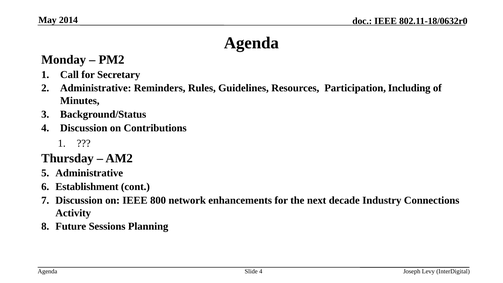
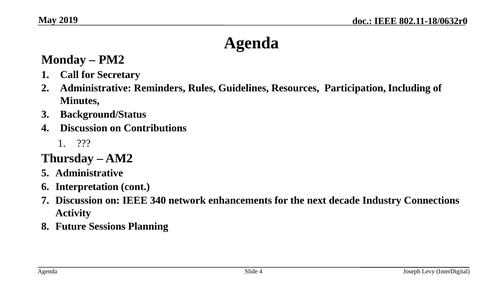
2014: 2014 -> 2019 (68, 20)
Establishment: Establishment -> Interpretation (87, 187)
800: 800 -> 340 (158, 200)
